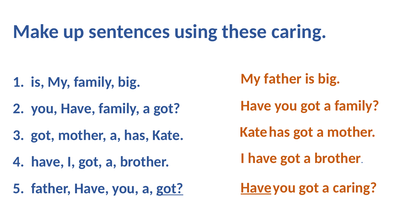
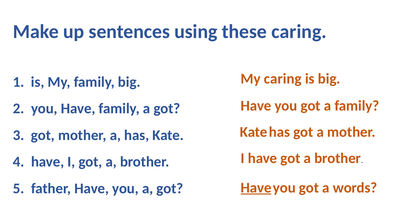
My father: father -> caring (283, 79)
a caring: caring -> words (355, 187)
got underline: present -> none (170, 188)
